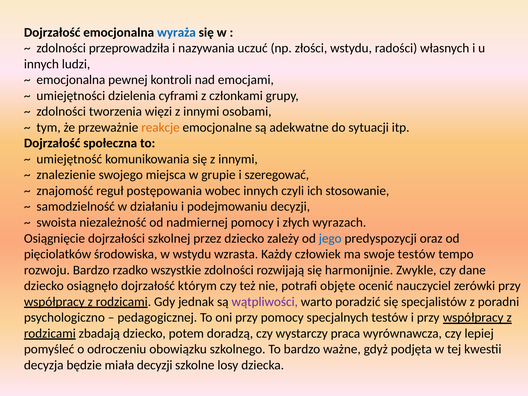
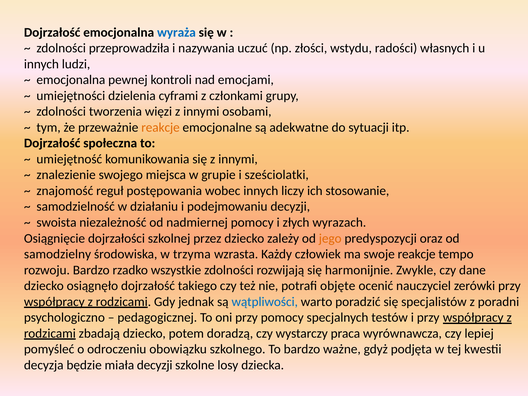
szeregować: szeregować -> sześciolatki (277, 175)
czyli: czyli -> liczy (293, 191)
jego colour: blue -> orange (330, 238)
pięciolatków: pięciolatków -> samodzielny (58, 254)
w wstydu: wstydu -> trzyma (192, 254)
swoje testów: testów -> reakcje (417, 254)
którym: którym -> takiego (197, 286)
wątpliwości colour: purple -> blue (265, 302)
